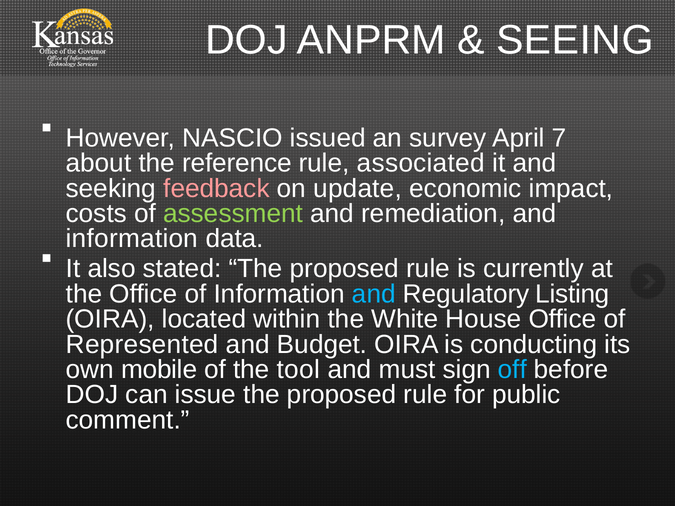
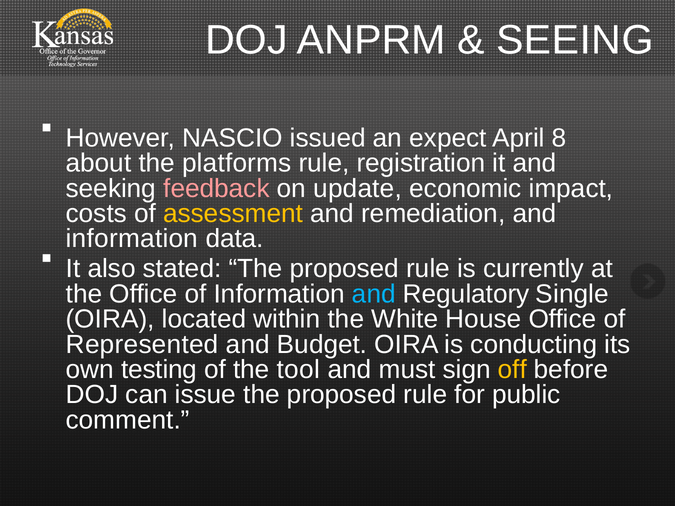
survey: survey -> expect (448, 138)
7: 7 -> 8 (559, 138)
reference: reference -> platforms (237, 163)
associated: associated -> registration (421, 163)
assessment colour: light green -> yellow (233, 214)
Listing: Listing -> Single (572, 294)
mobile: mobile -> testing (159, 370)
off colour: light blue -> yellow (512, 370)
